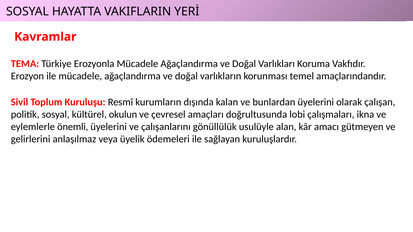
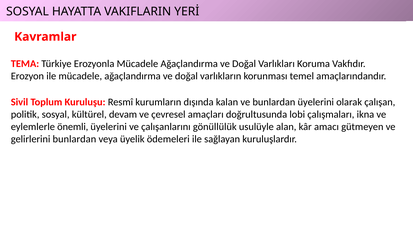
okulun: okulun -> devam (123, 115)
gelirlerini anlaşılmaz: anlaşılmaz -> bunlardan (74, 139)
